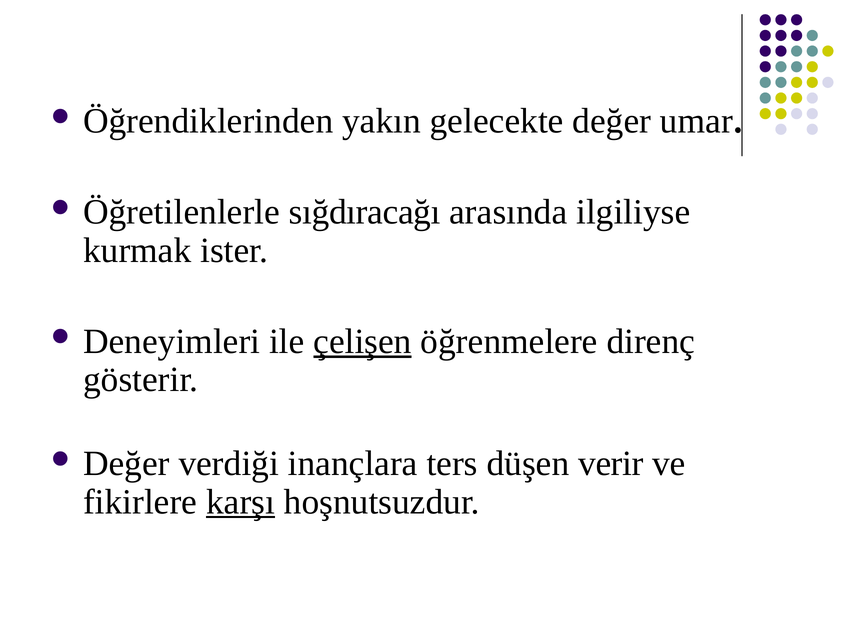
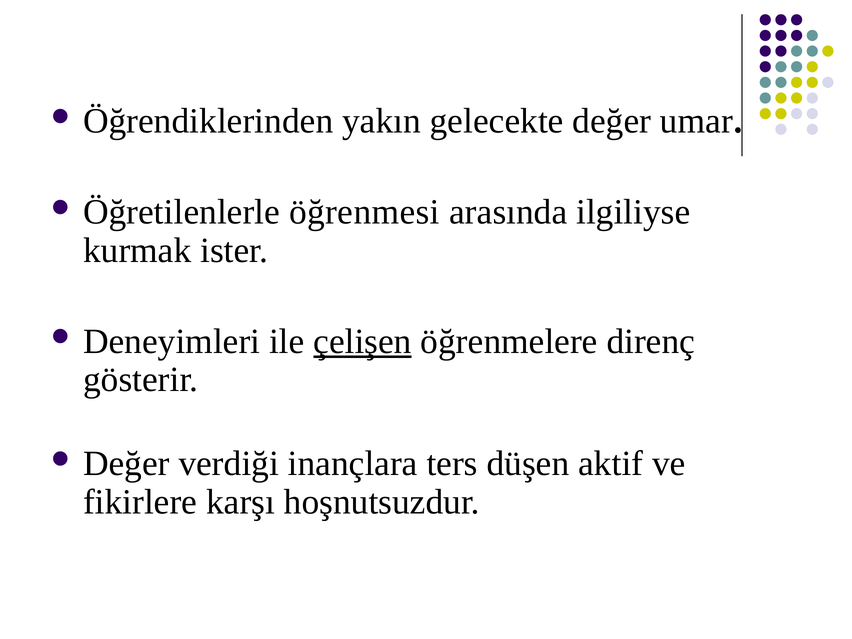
sığdıracağı: sığdıracağı -> öğrenmesi (364, 212)
verir: verir -> aktif (611, 464)
karşı underline: present -> none (241, 502)
